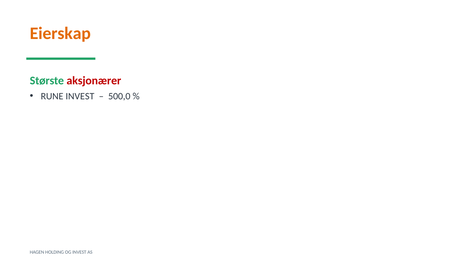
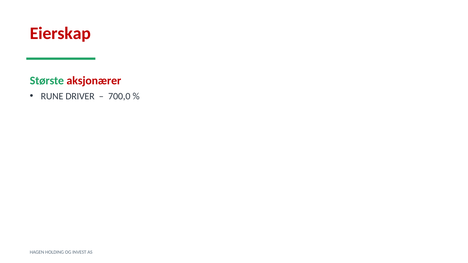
Eierskap colour: orange -> red (60, 33)
RUNE INVEST: INVEST -> DRIVER (80, 96)
500,0: 500,0 -> 700,0 (119, 96)
